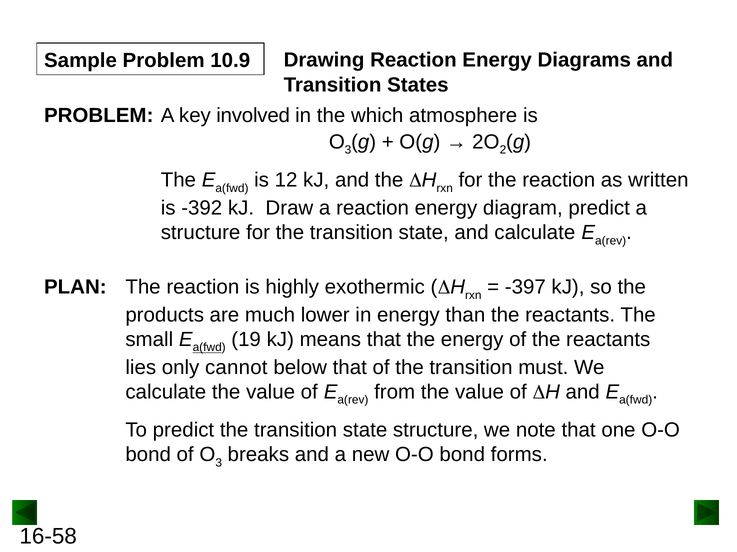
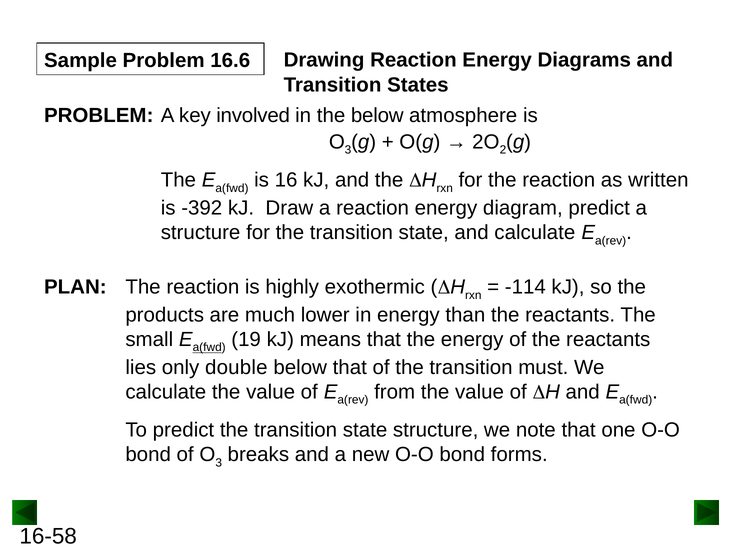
10.9: 10.9 -> 16.6 (230, 60)
the which: which -> below (377, 116)
12: 12 -> 16 (286, 180)
-397: -397 -> -114 (525, 288)
cannot: cannot -> double (236, 368)
